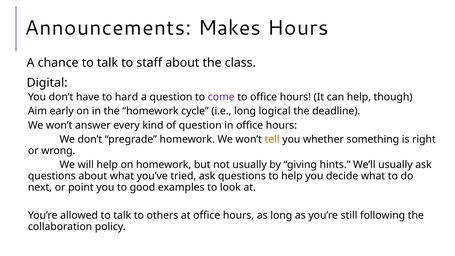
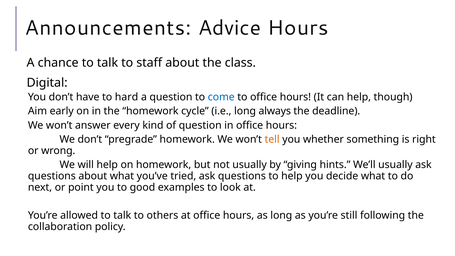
Makes: Makes -> Advice (229, 28)
come colour: purple -> blue (221, 97)
logical: logical -> always (275, 111)
